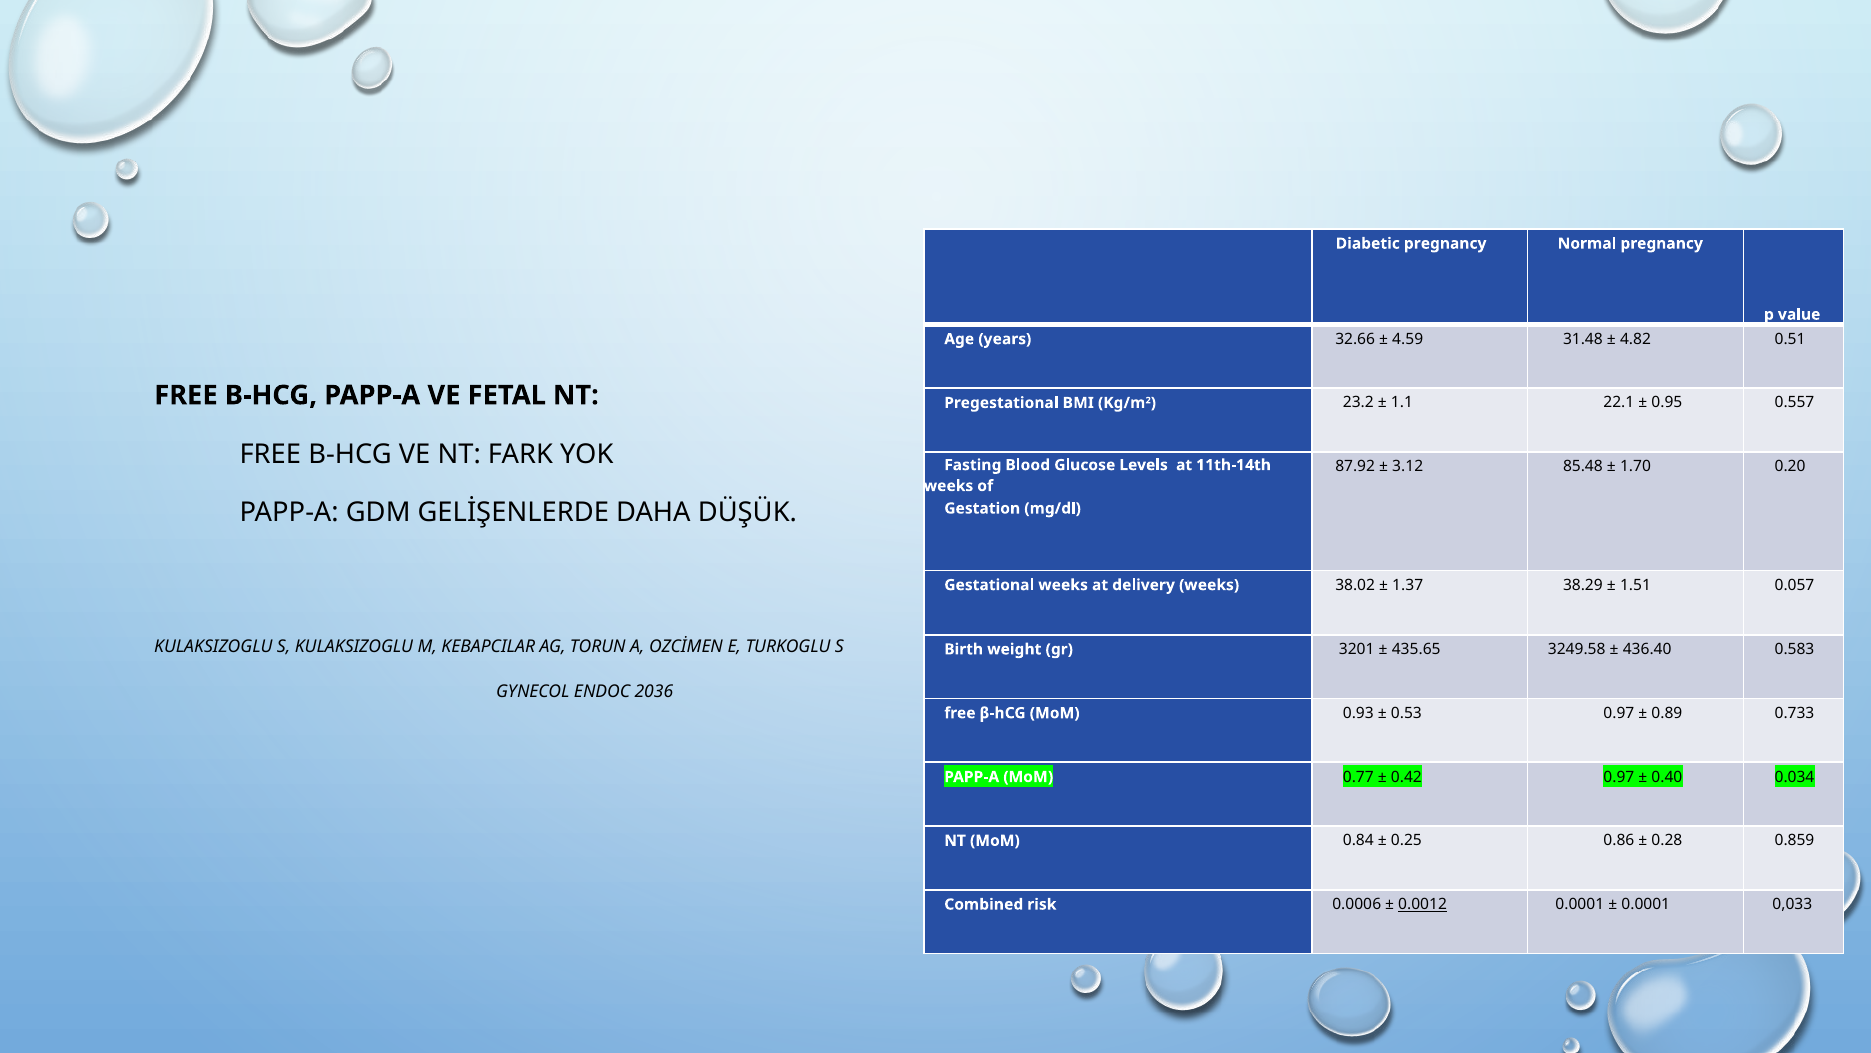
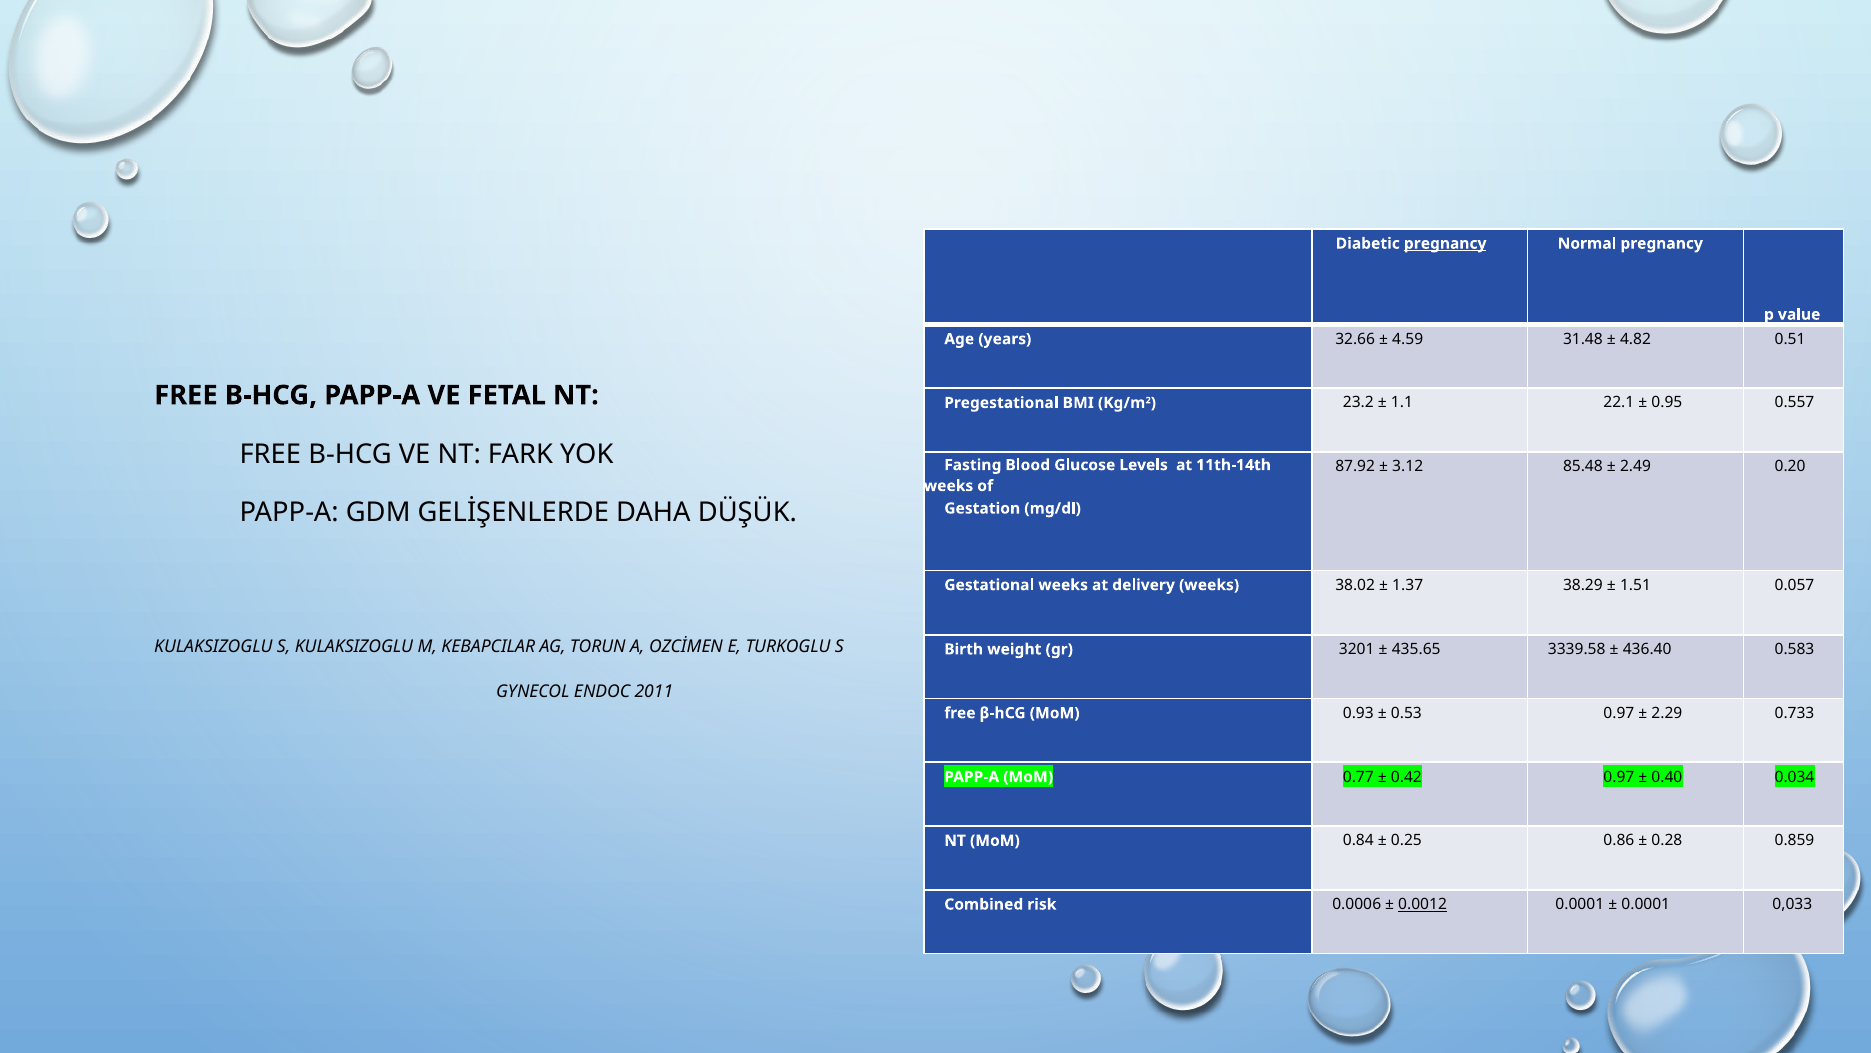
pregnancy underline: none -> present (1445, 243)
1.70: 1.70 -> 2.49 (1636, 466)
3249.58: 3249.58 -> 3339.58 (1577, 649)
2036: 2036 -> 2011 (654, 691)
0.89: 0.89 -> 2.29 (1667, 713)
